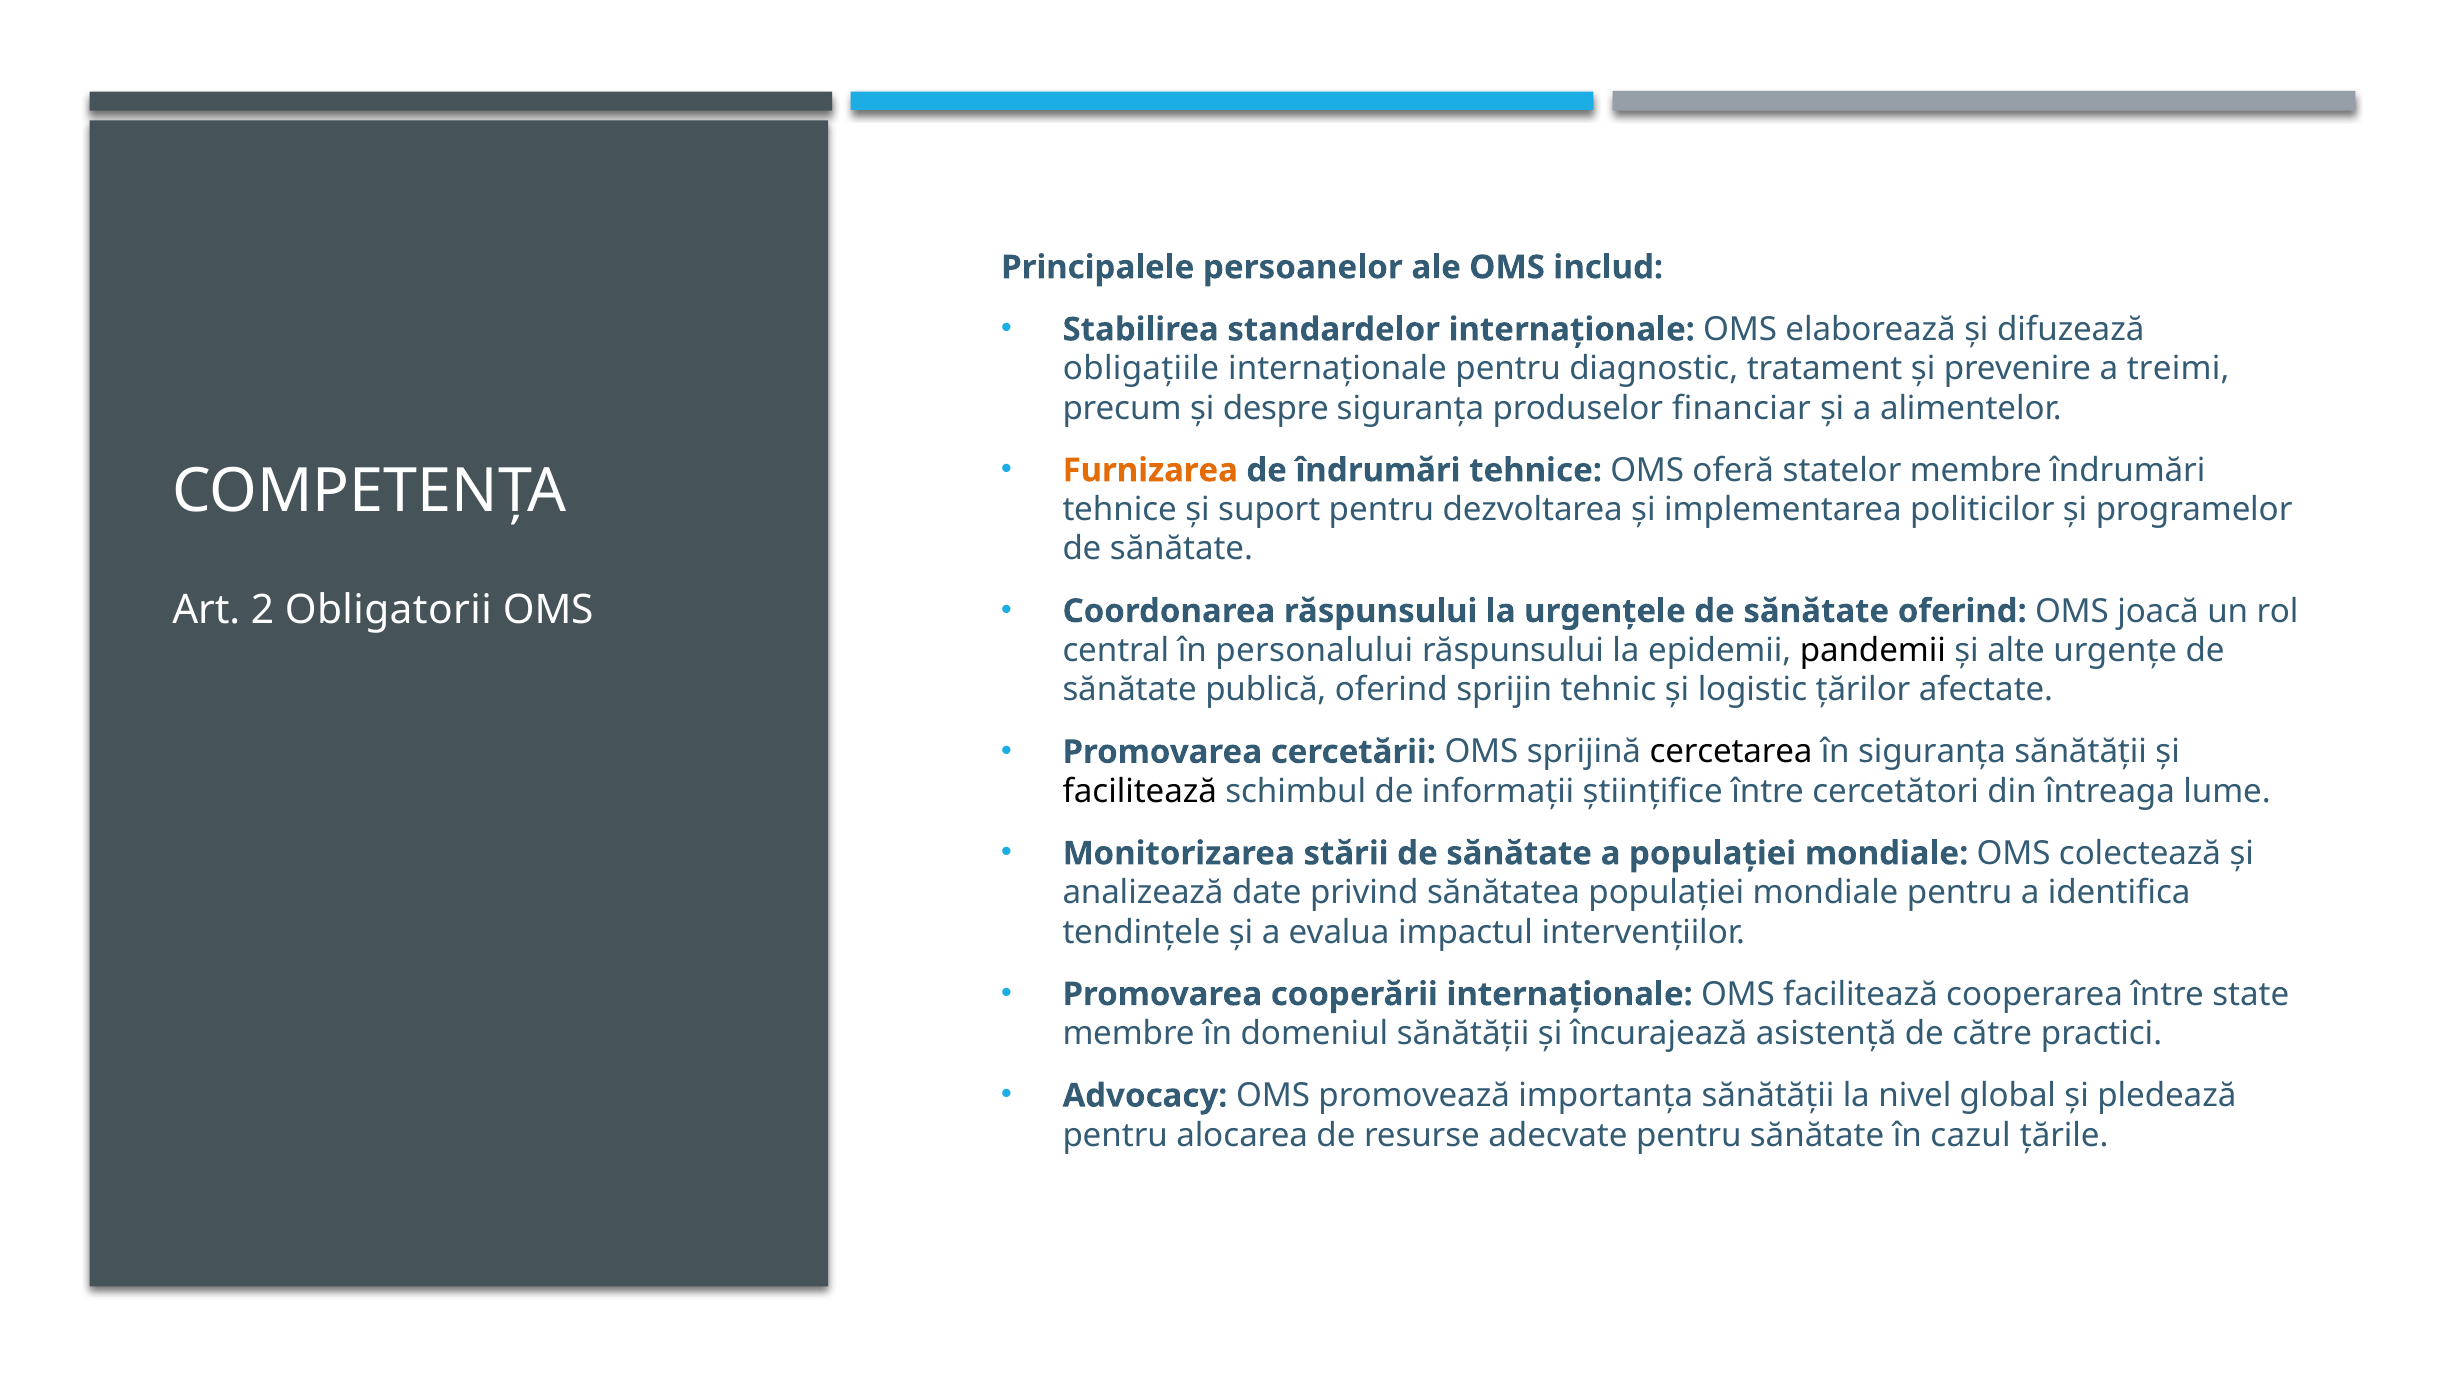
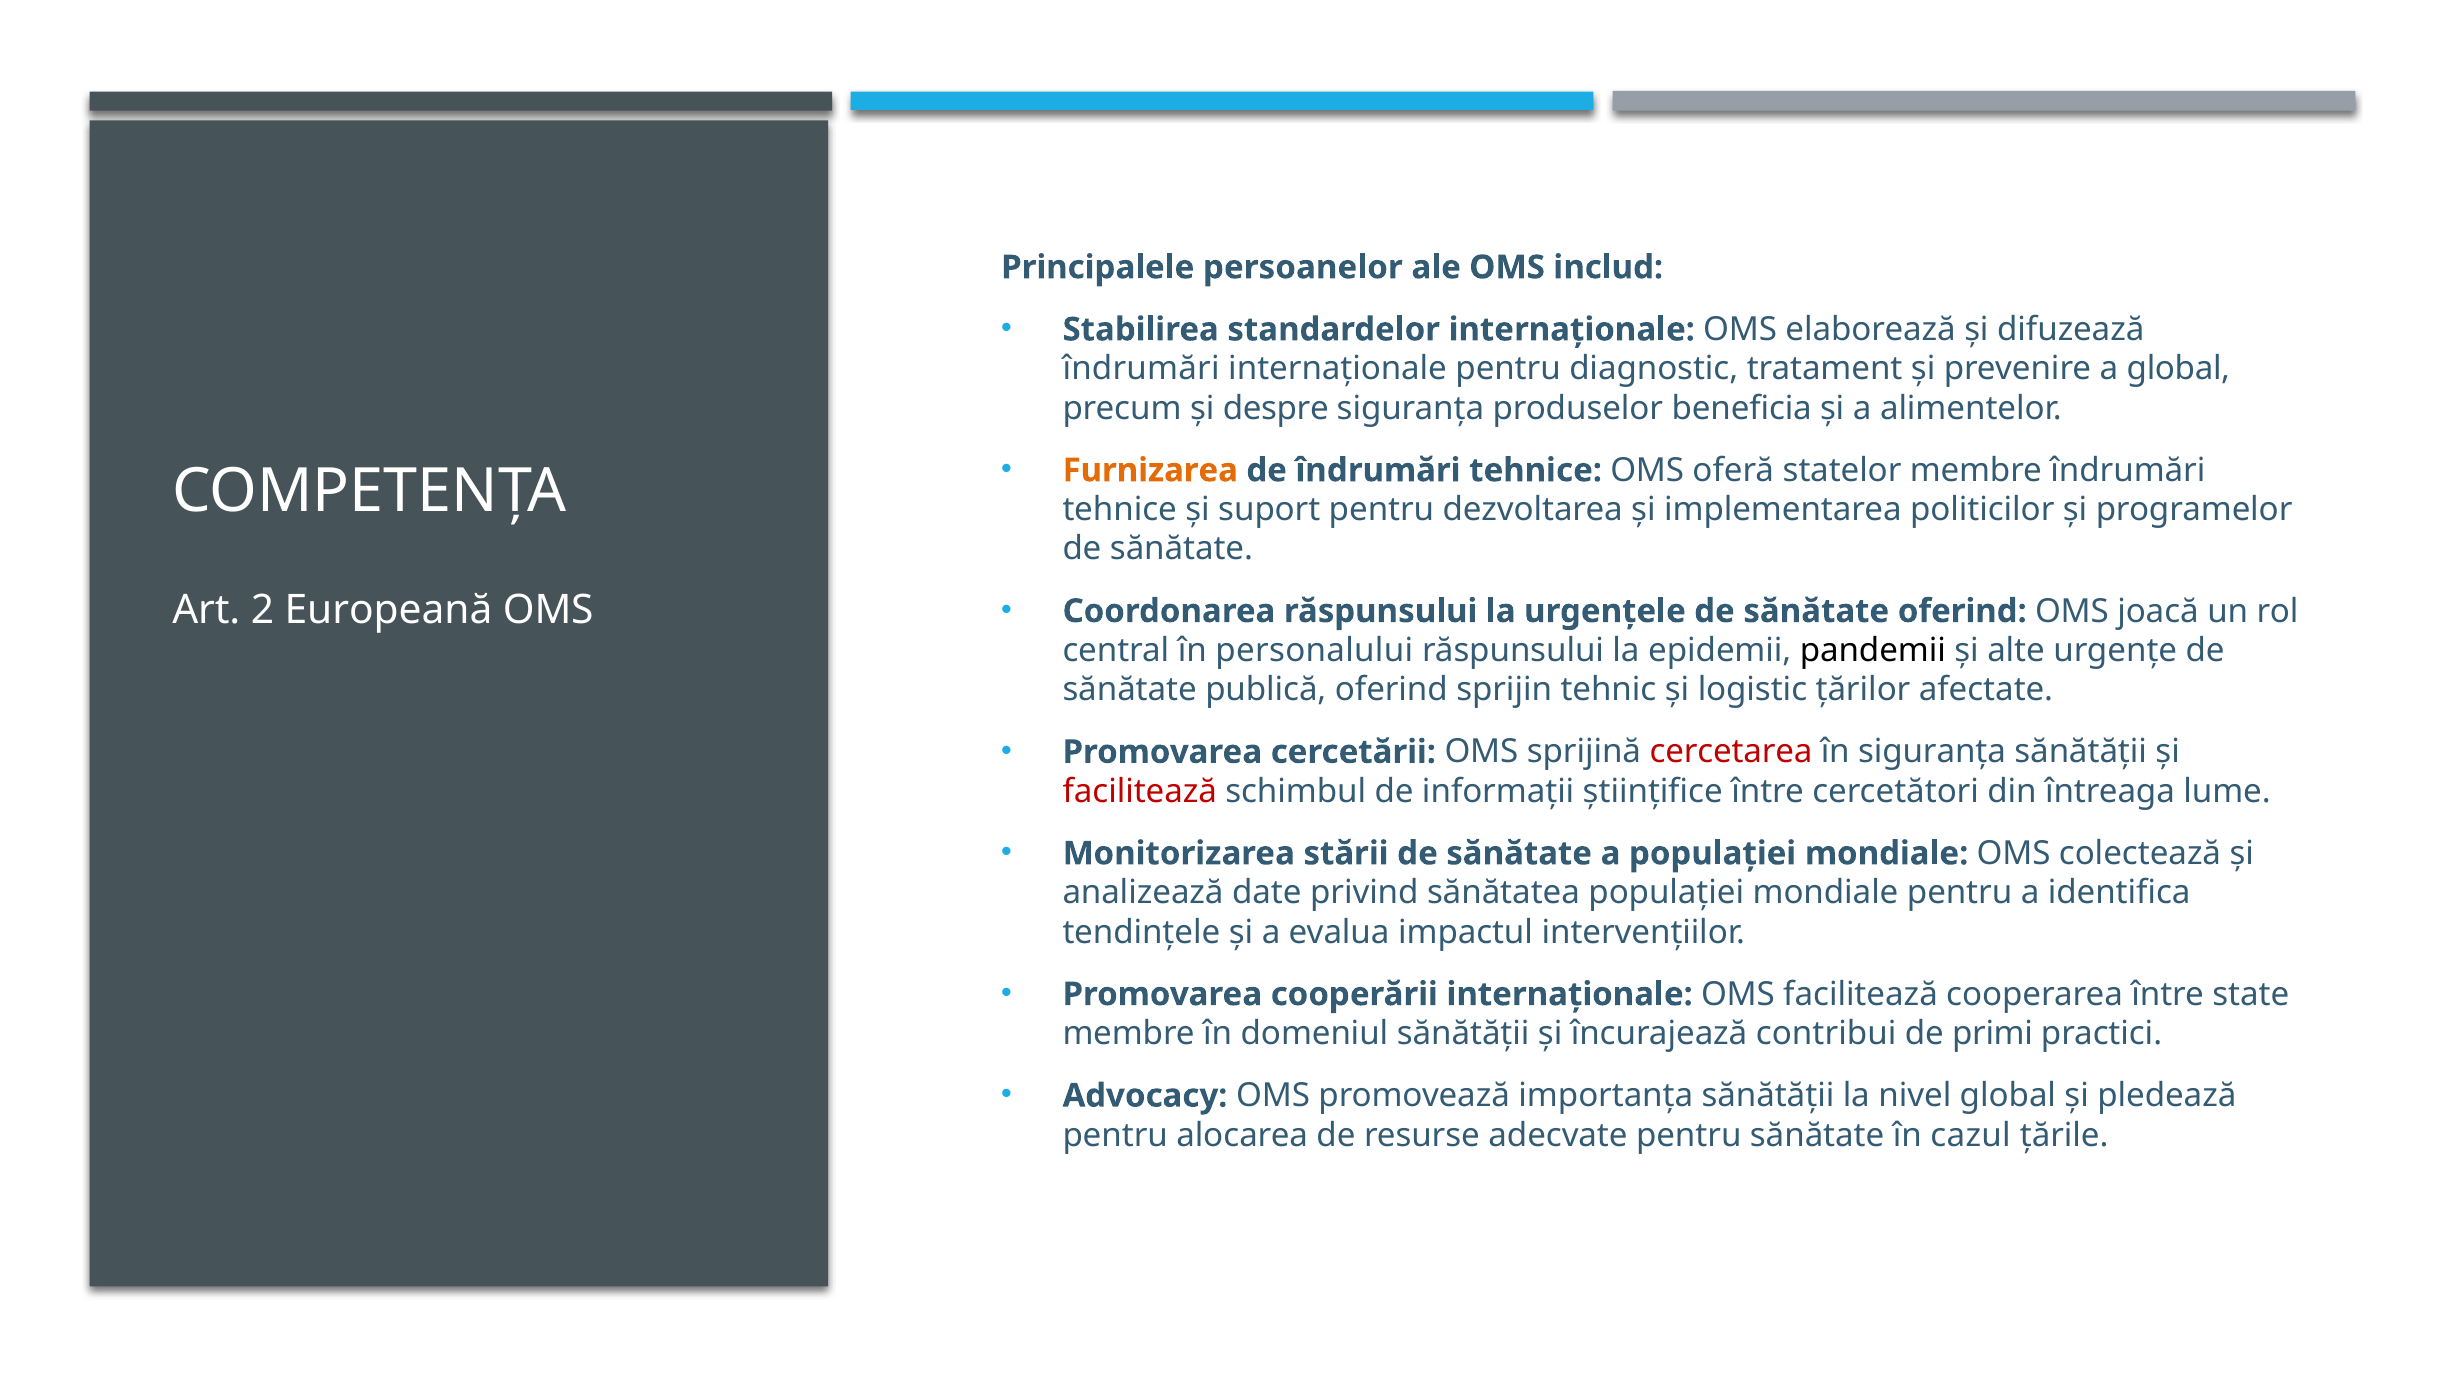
obligațiile: obligațiile -> îndrumări (1141, 369)
a treimi: treimi -> global (2178, 369)
financiar: financiar -> beneficia (1742, 408)
Obligatorii: Obligatorii -> Europeană (389, 610)
cercetarea colour: black -> red (1731, 752)
facilitează colour: black -> red (1140, 792)
asistență: asistență -> contribui (1826, 1034)
către: către -> primi (1993, 1034)
